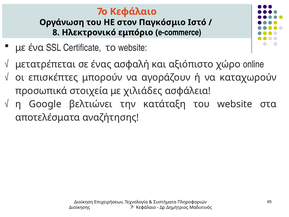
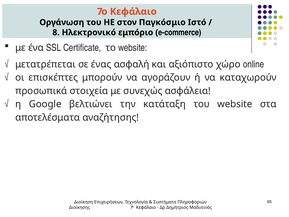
χιλιάδες: χιλιάδες -> συνεχώς (143, 91)
